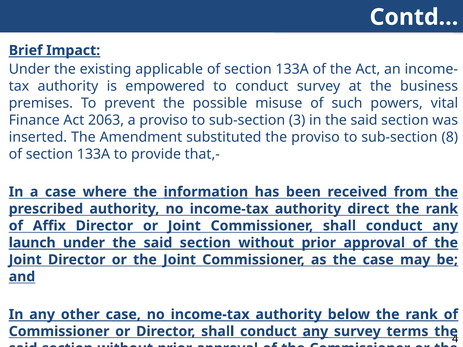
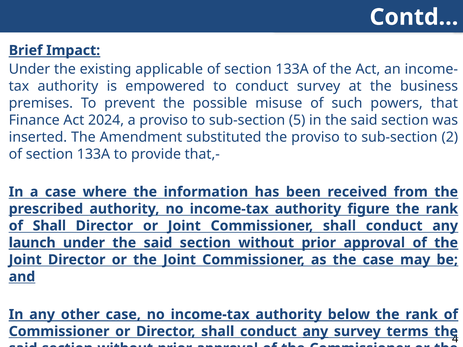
vital: vital -> that (444, 103)
2063: 2063 -> 2024 (106, 120)
3: 3 -> 5 (297, 120)
8: 8 -> 2 (450, 137)
information underline: present -> none (206, 192)
direct: direct -> figure (369, 209)
of Affix: Affix -> Shall (49, 226)
